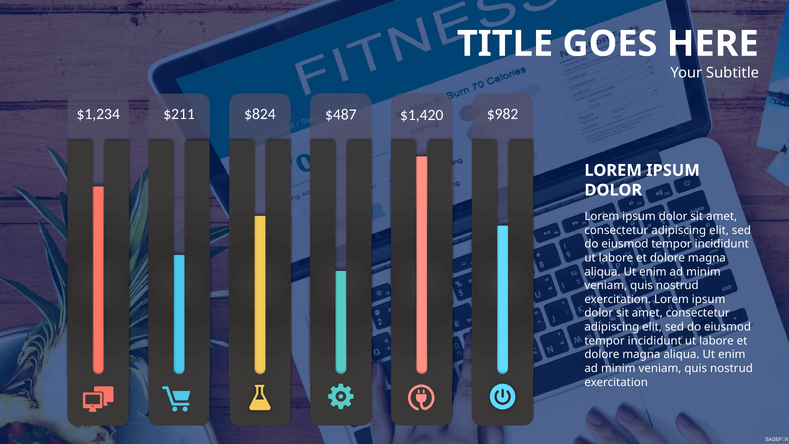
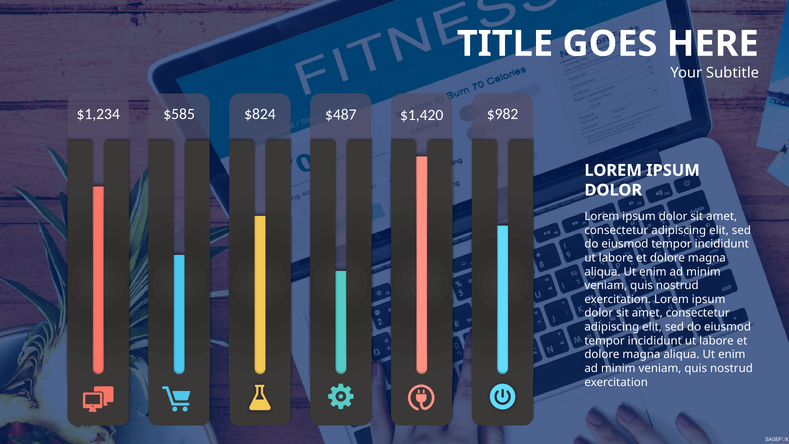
$211: $211 -> $585 (179, 114)
